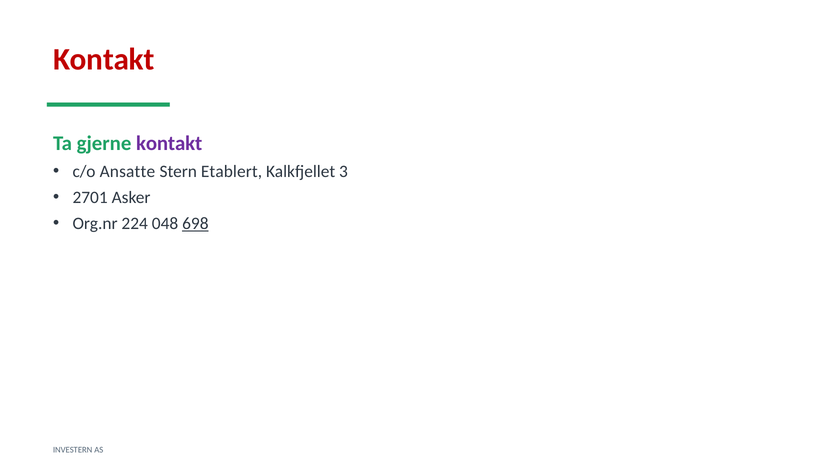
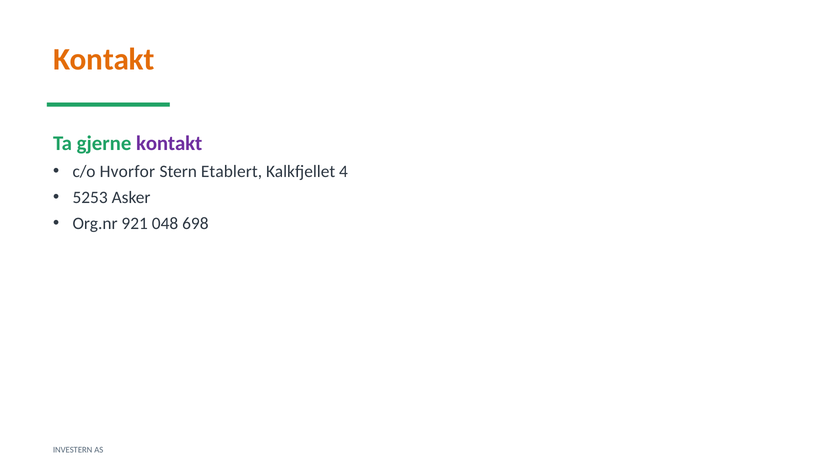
Kontakt colour: red -> orange (104, 59)
Ansatte: Ansatte -> Hvorfor (127, 171)
3: 3 -> 4 (344, 171)
2701: 2701 -> 5253 (90, 197)
224: 224 -> 921 (135, 223)
698 underline: present -> none (195, 223)
